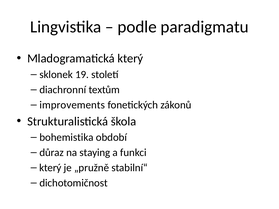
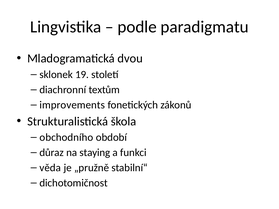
Mladogramatická který: který -> dvou (130, 59)
bohemistika: bohemistika -> obchodního (66, 138)
který: který -> věda (50, 168)
